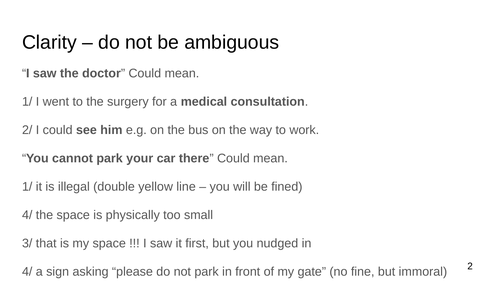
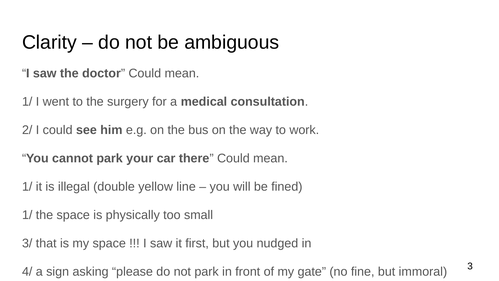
4/: 4/ -> 1/ (27, 215)
2: 2 -> 3 (470, 266)
